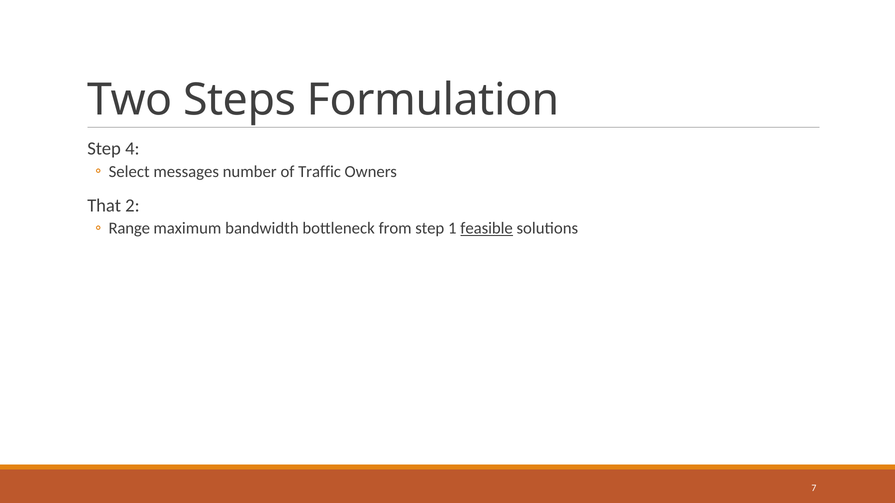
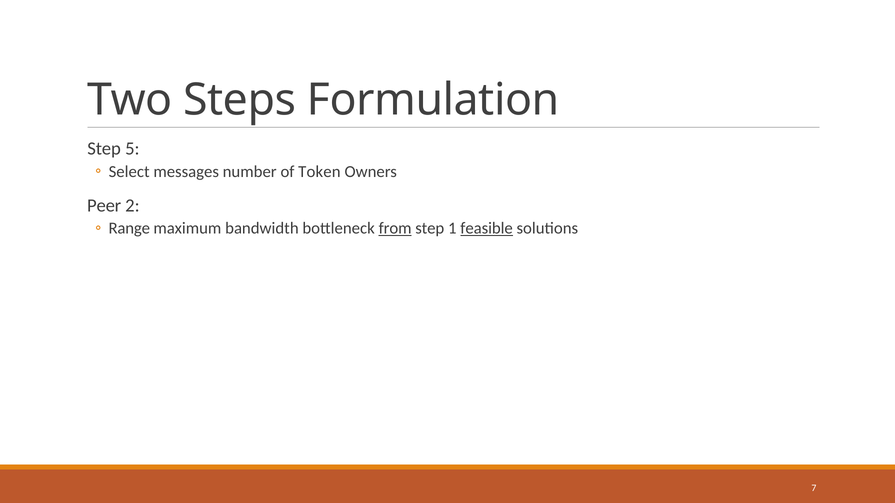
4: 4 -> 5 (132, 149)
Traffic: Traffic -> Token (319, 172)
That: That -> Peer (104, 206)
from underline: none -> present (395, 229)
